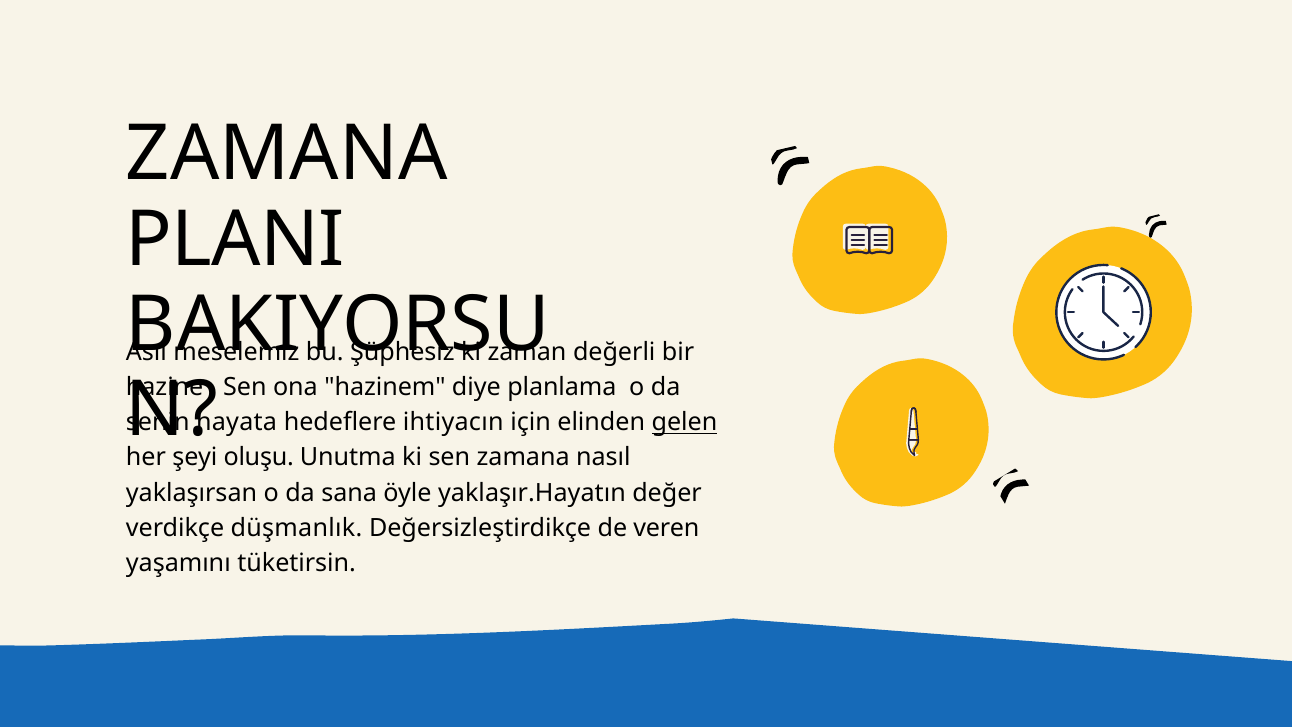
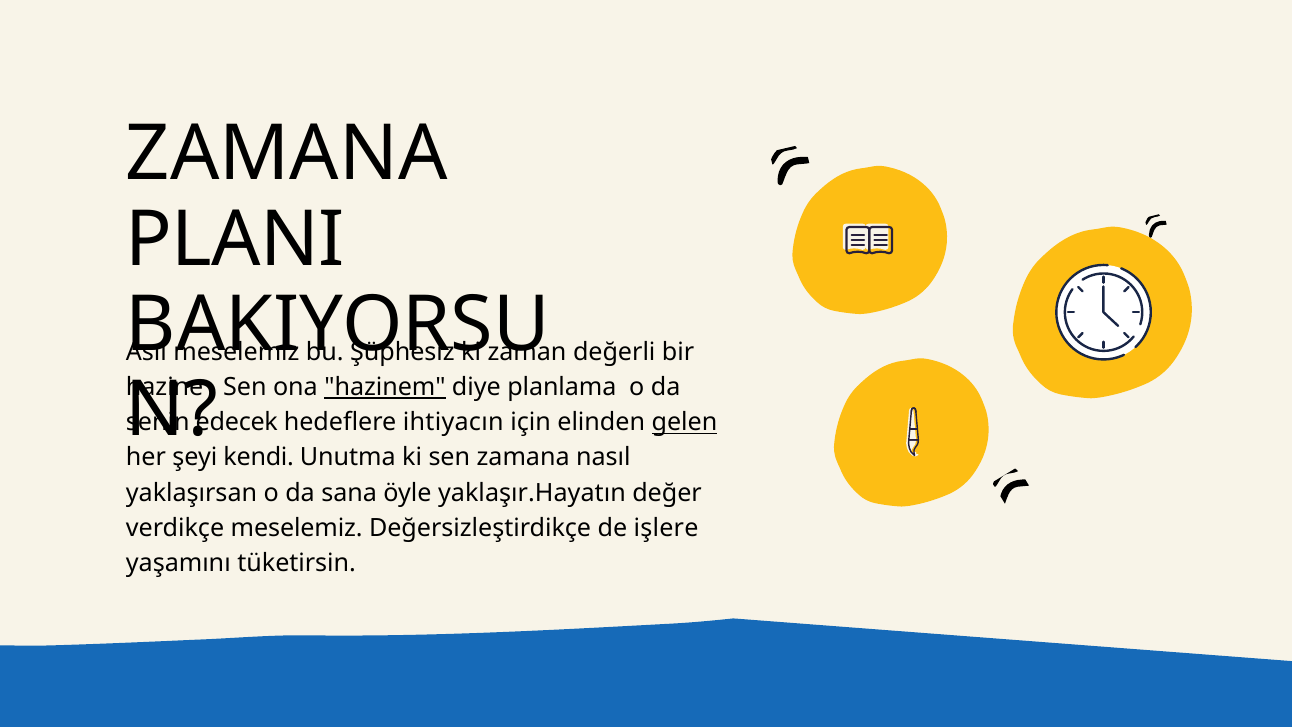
hazinem underline: none -> present (385, 387)
hayata: hayata -> edecek (237, 422)
oluşu: oluşu -> kendi (259, 457)
verdikçe düşmanlık: düşmanlık -> meselemiz (297, 528)
veren: veren -> işlere (666, 528)
